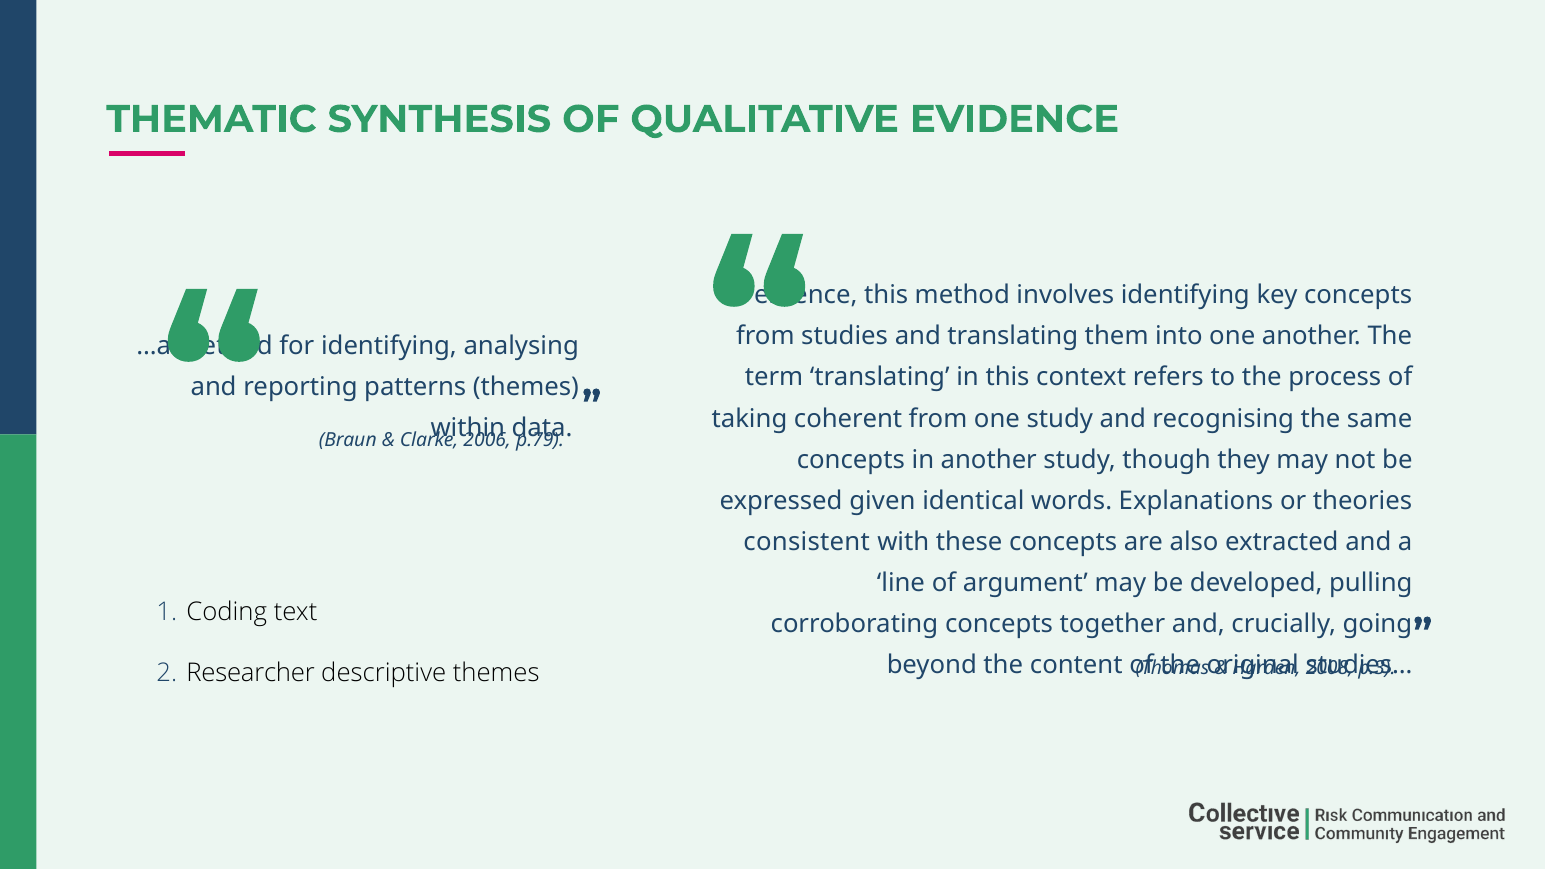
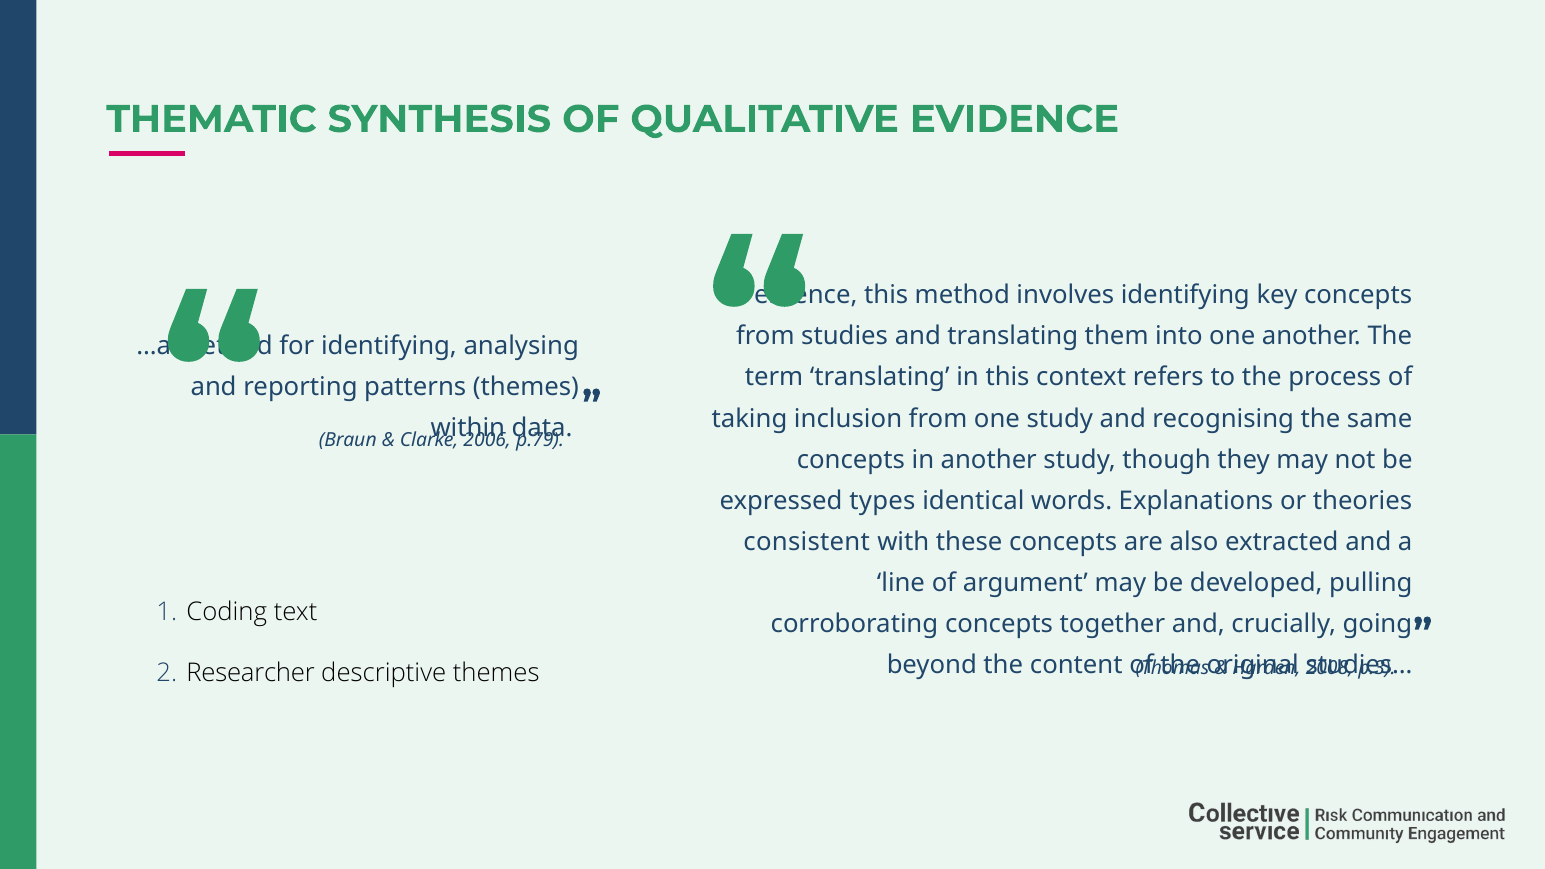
coherent: coherent -> inclusion (848, 419)
given: given -> types (882, 501)
